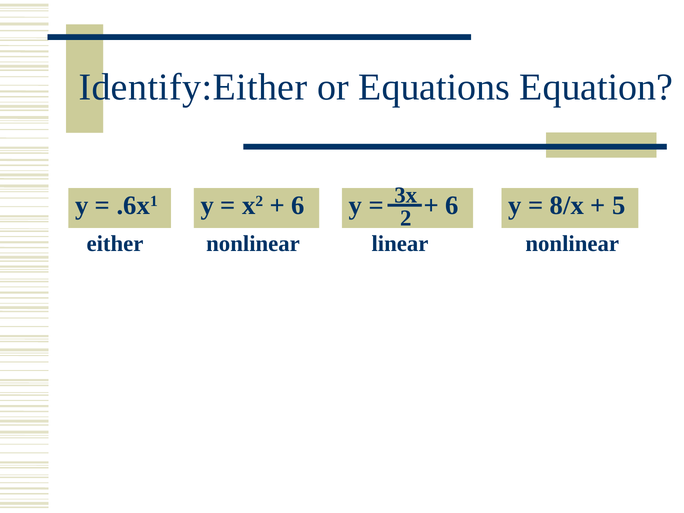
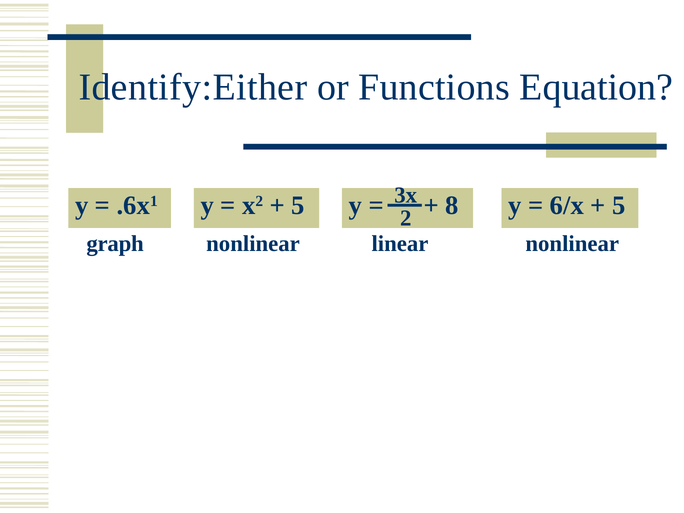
Equations: Equations -> Functions (434, 87)
6: 6 -> 5 (298, 206)
6: 6 -> 8 (452, 206)
8/x: 8/x -> 6/x (567, 206)
either: either -> graph (115, 244)
